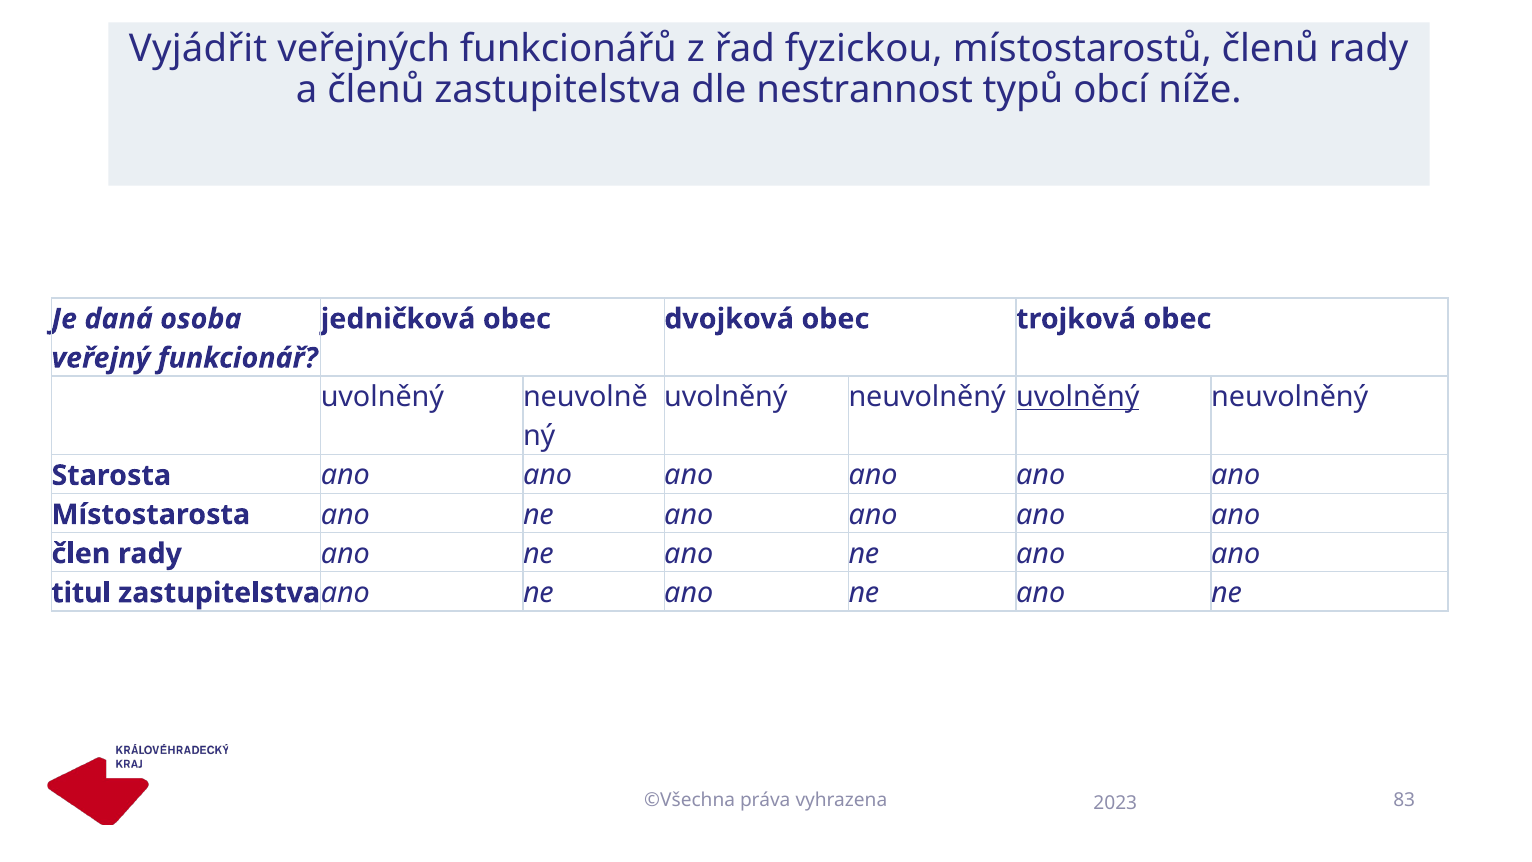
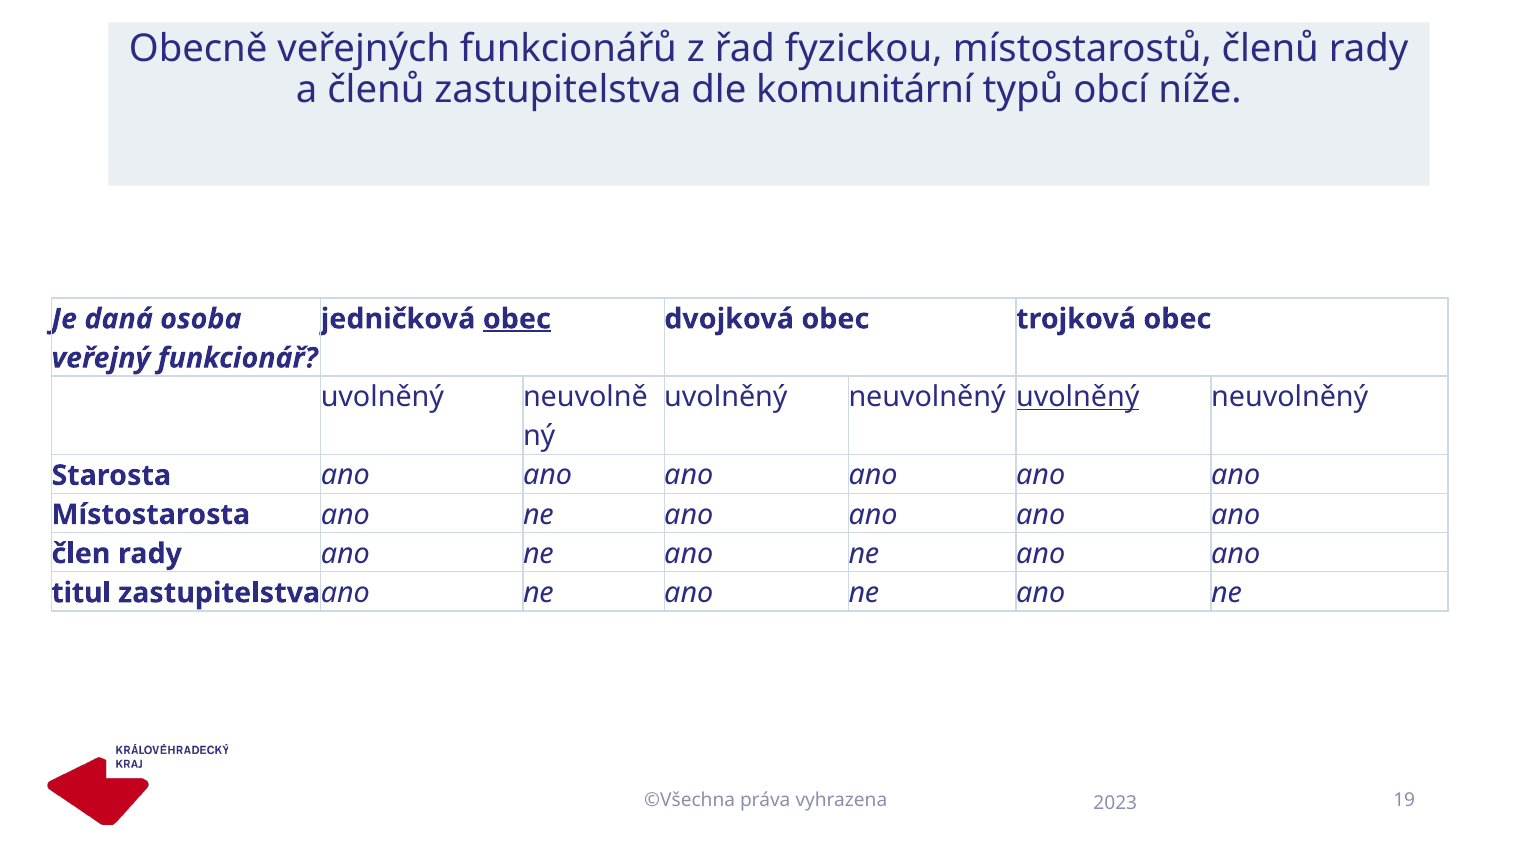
Vyjádřit: Vyjádřit -> Obecně (198, 49)
nestrannost: nestrannost -> komunitární (865, 90)
obec underline: none -> present (517, 319)
83: 83 -> 19 (1404, 800)
